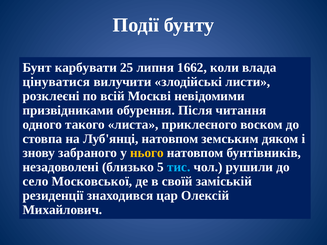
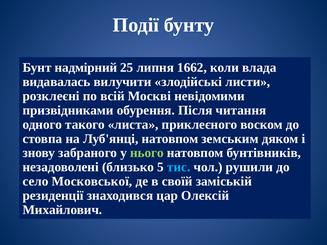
карбувати: карбувати -> надмірний (86, 68)
цінуватися: цінуватися -> видавалась (56, 82)
нього colour: yellow -> light green (147, 153)
